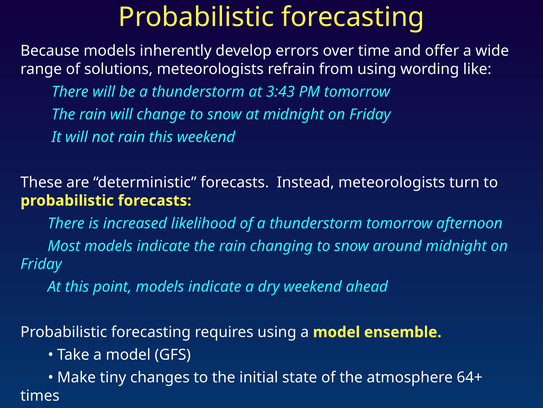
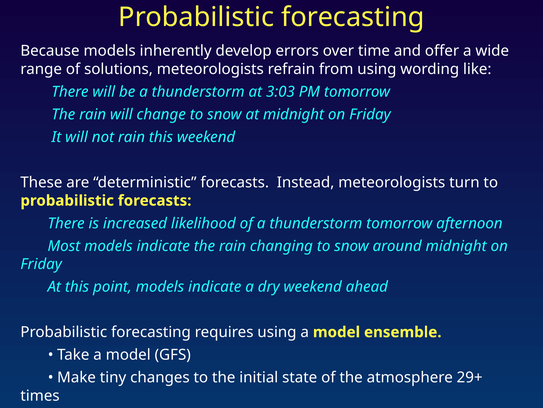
3:43: 3:43 -> 3:03 (280, 92)
64+: 64+ -> 29+ (470, 377)
